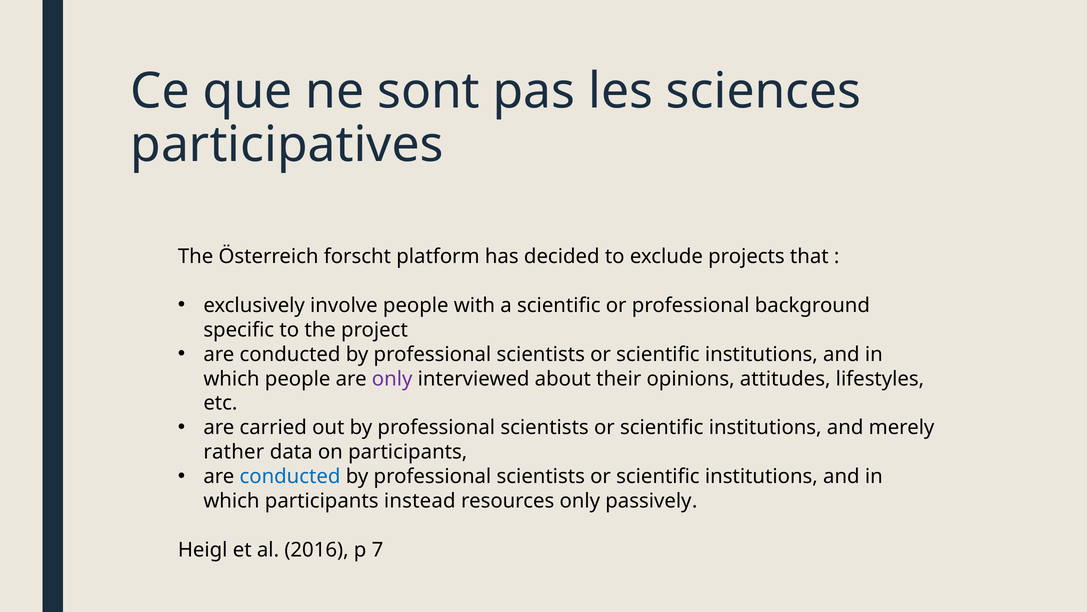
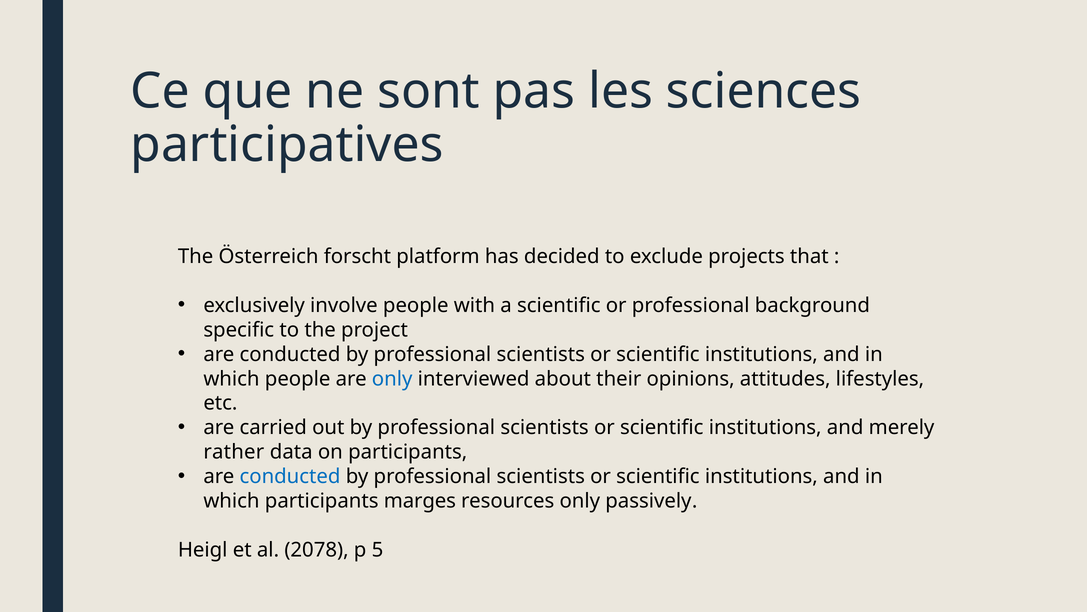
only colour: purple -> blue (392, 378)
instead: instead -> marges (420, 501)
2016: 2016 -> 2078 (316, 550)
7: 7 -> 5 (377, 550)
